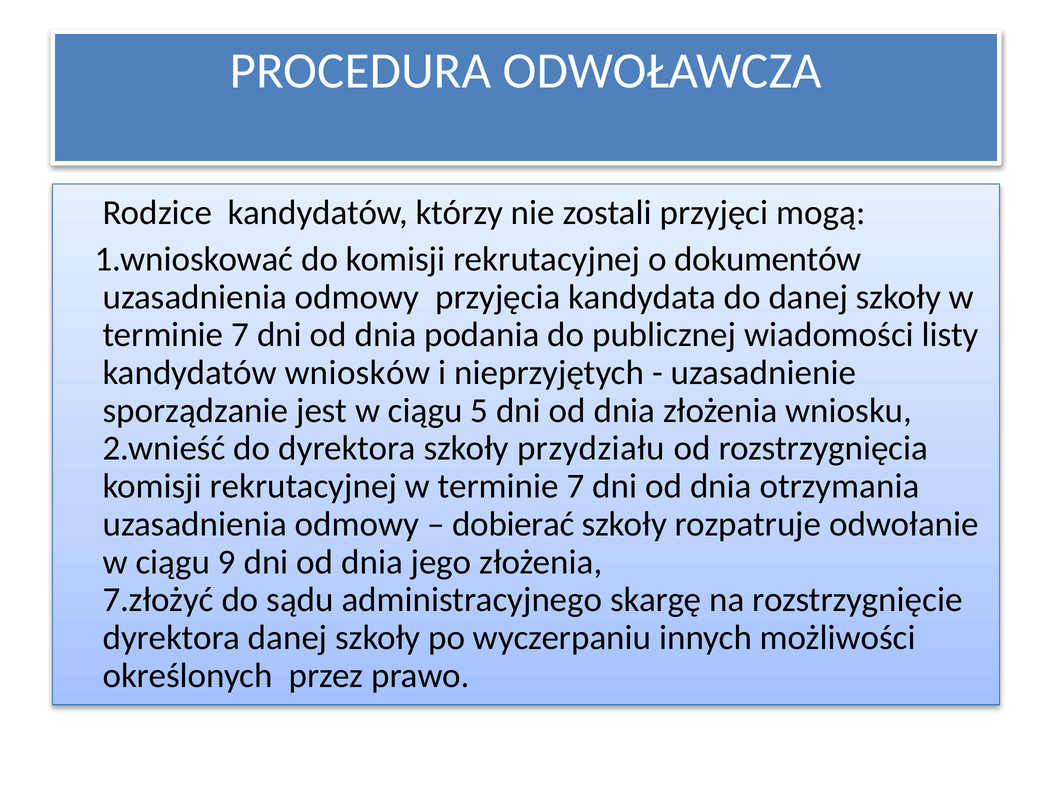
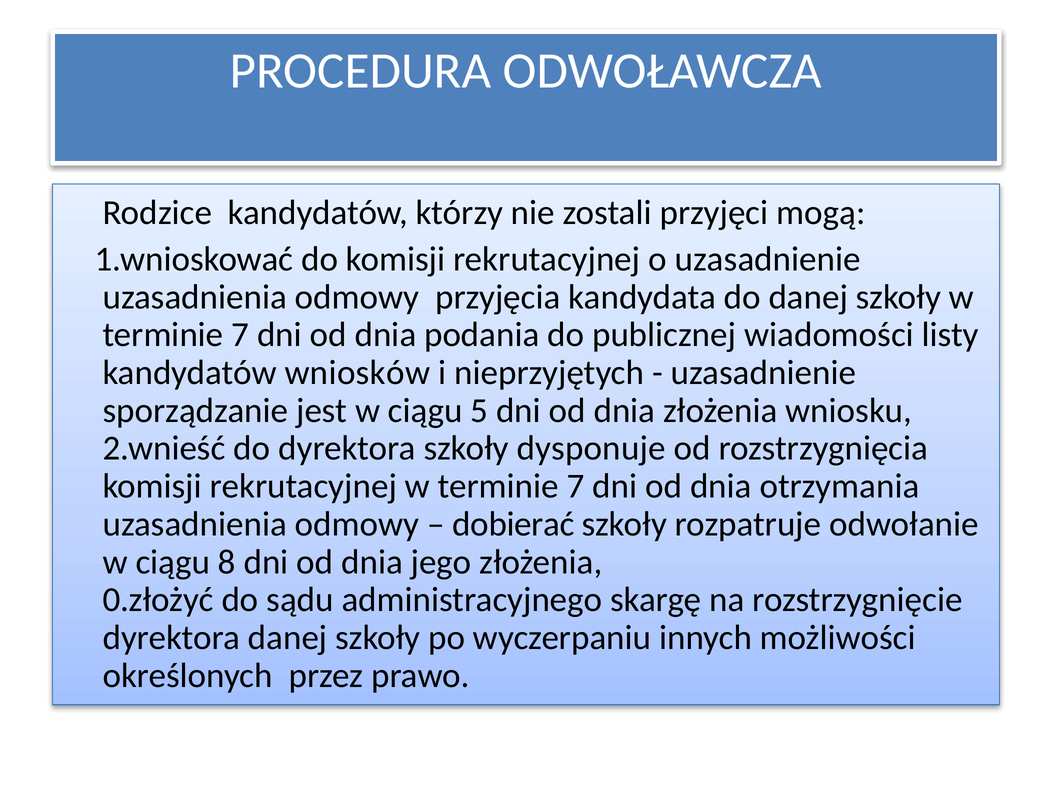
o dokumentów: dokumentów -> uzasadnienie (768, 259)
przydziału: przydziału -> dysponuje (591, 448)
9: 9 -> 8 (227, 562)
7.złożyć: 7.złożyć -> 0.złożyć (158, 600)
